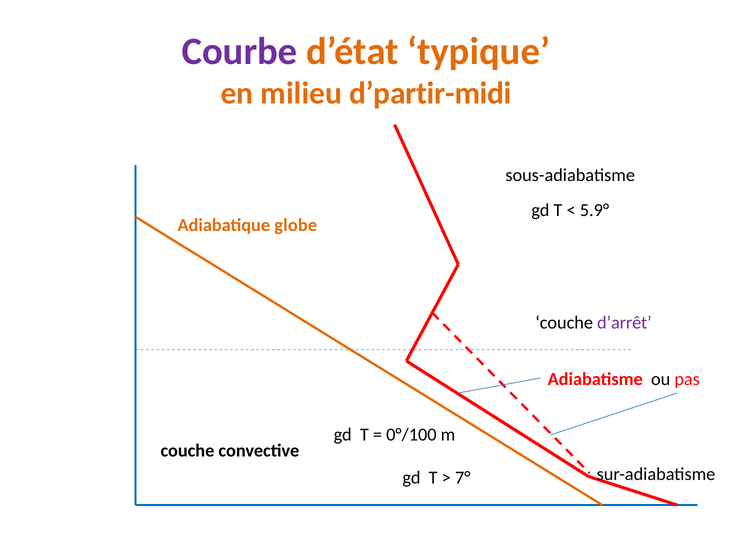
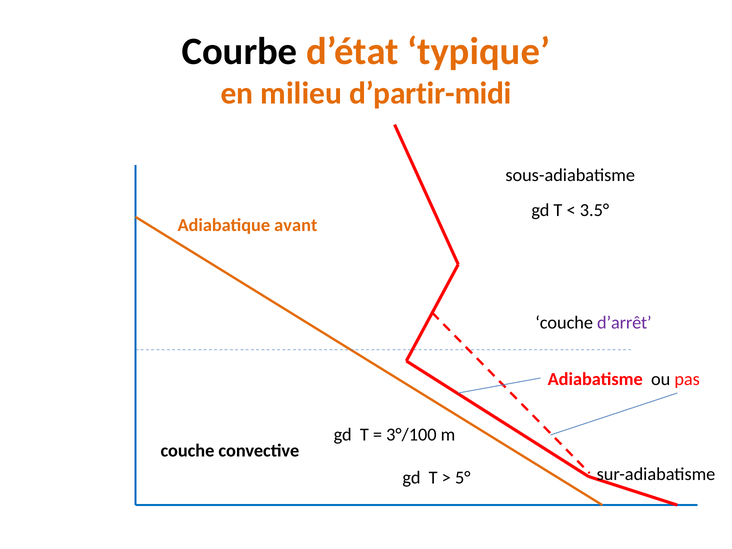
Courbe colour: purple -> black (240, 52)
5.9°: 5.9° -> 3.5° (594, 210)
globe: globe -> avant (296, 225)
0°/100: 0°/100 -> 3°/100 (411, 435)
7°: 7° -> 5° (463, 478)
